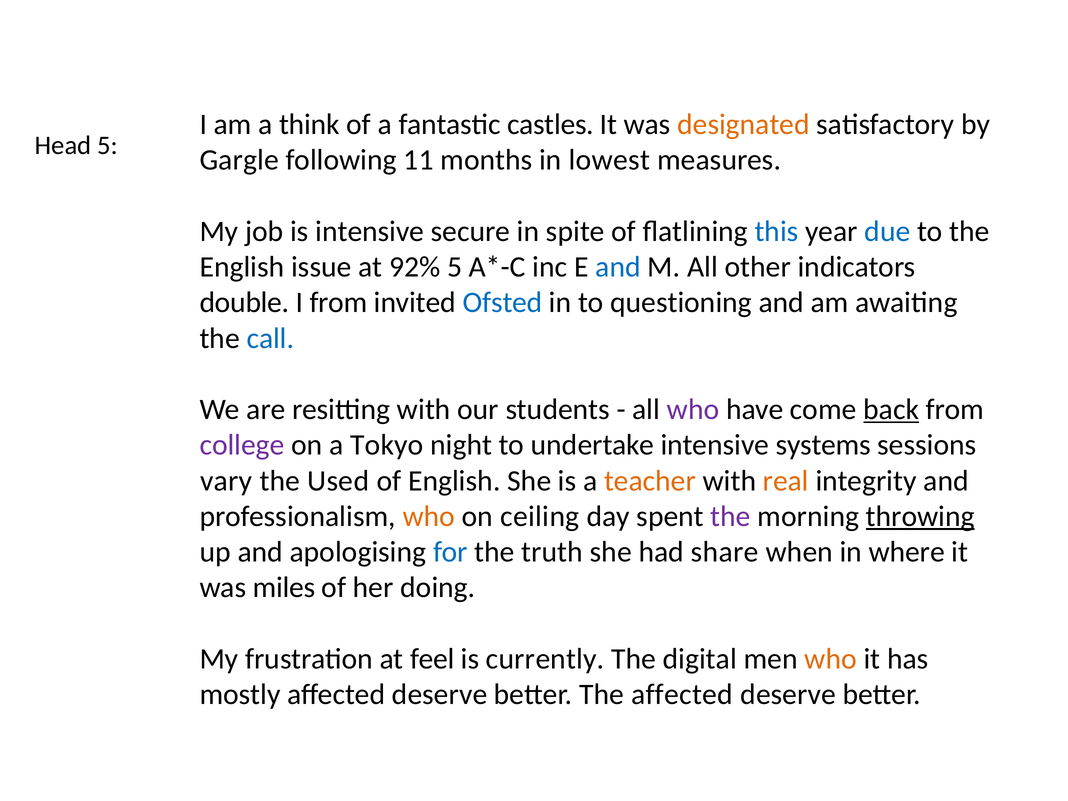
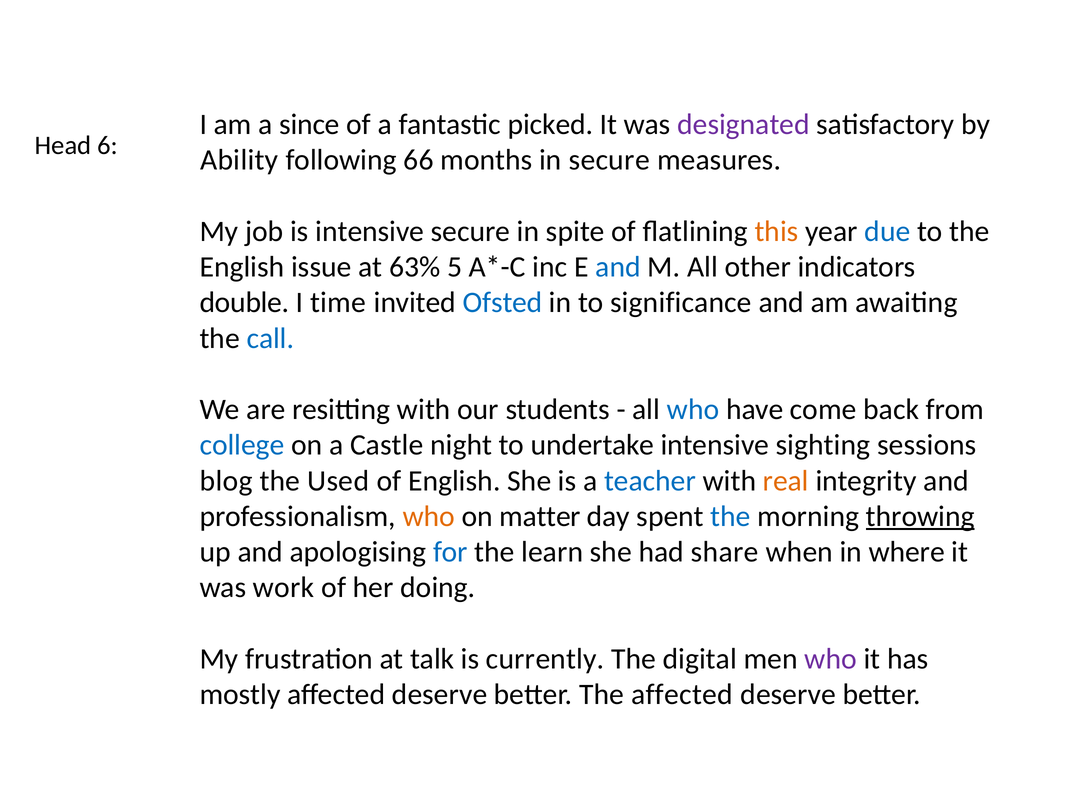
think: think -> since (309, 125)
castles: castles -> picked (550, 125)
designated colour: orange -> purple (744, 125)
Head 5: 5 -> 6 (108, 145)
Gargle: Gargle -> Ability (239, 160)
11: 11 -> 66 (419, 160)
in lowest: lowest -> secure (609, 160)
this colour: blue -> orange (777, 231)
92%: 92% -> 63% (415, 267)
I from: from -> time (338, 303)
questioning: questioning -> significance (681, 303)
who colour: purple -> blue (693, 409)
back underline: present -> none (891, 409)
college colour: purple -> blue (242, 445)
Tokyo: Tokyo -> Castle (387, 445)
systems: systems -> sighting (823, 445)
vary: vary -> blog (226, 481)
teacher colour: orange -> blue (650, 481)
ceiling: ceiling -> matter (540, 516)
the colour: purple -> blue (730, 516)
truth: truth -> learn (552, 552)
miles: miles -> work (284, 588)
feel: feel -> talk (432, 659)
who colour: orange -> purple (831, 659)
